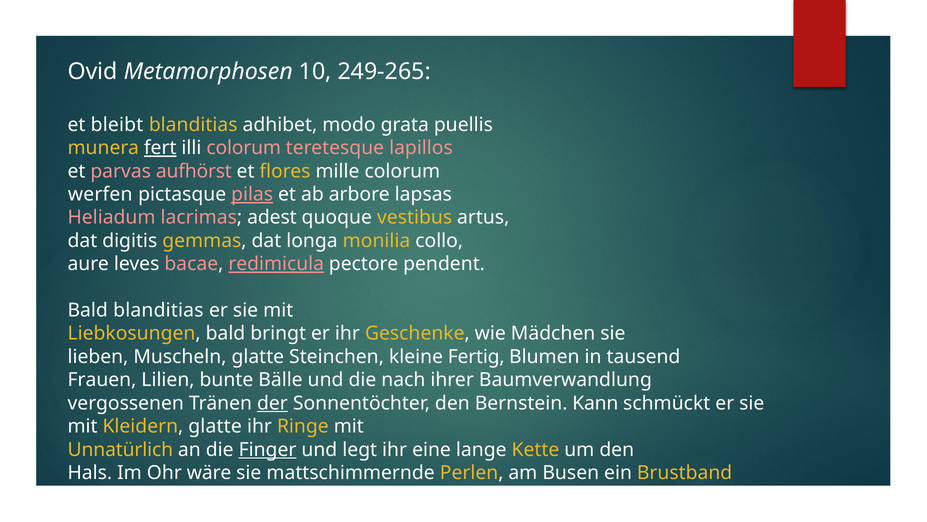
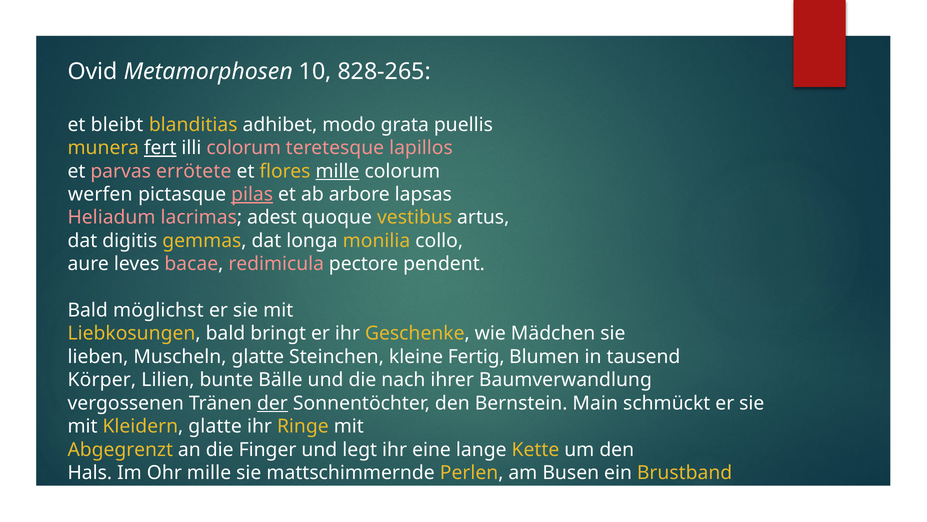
249-265: 249-265 -> 828-265 (384, 72)
aufhörst: aufhörst -> errötete (194, 171)
mille underline: none -> present (337, 171)
redimicula underline: present -> none (276, 264)
Bald blanditias: blanditias -> möglichst (158, 310)
Frauen: Frauen -> Körper (102, 380)
Kann: Kann -> Main (595, 403)
Unnatürlich: Unnatürlich -> Abgegrenzt (120, 449)
Finger underline: present -> none (268, 449)
Ohr wäre: wäre -> mille (209, 472)
